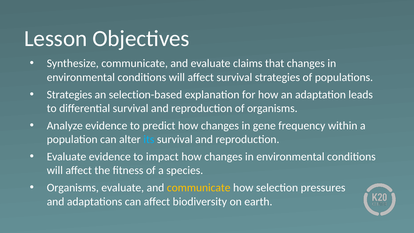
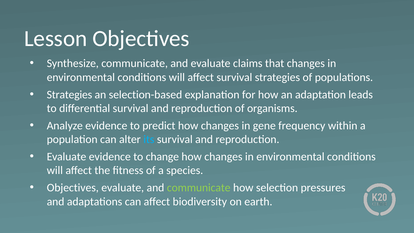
impact: impact -> change (162, 157)
Organisms: Organisms -> Objectives (73, 188)
communicate colour: yellow -> light green (199, 188)
